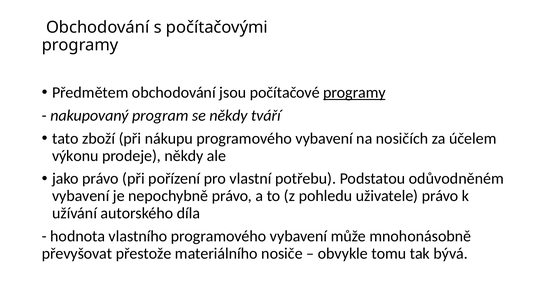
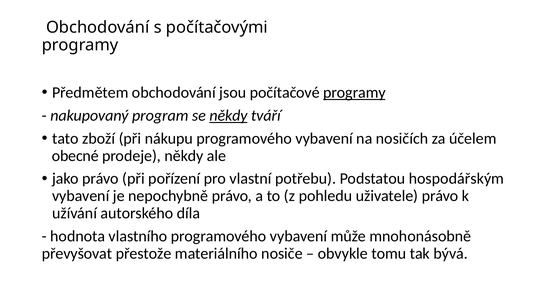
někdy underline: none -> present (228, 116)
výkonu: výkonu -> obecné (75, 156)
odůvodněném: odůvodněném -> hospodářským (456, 179)
